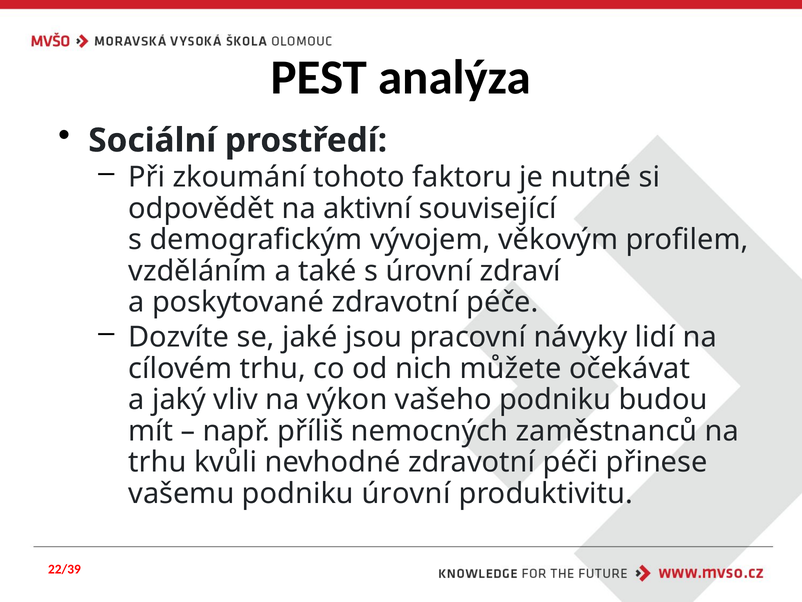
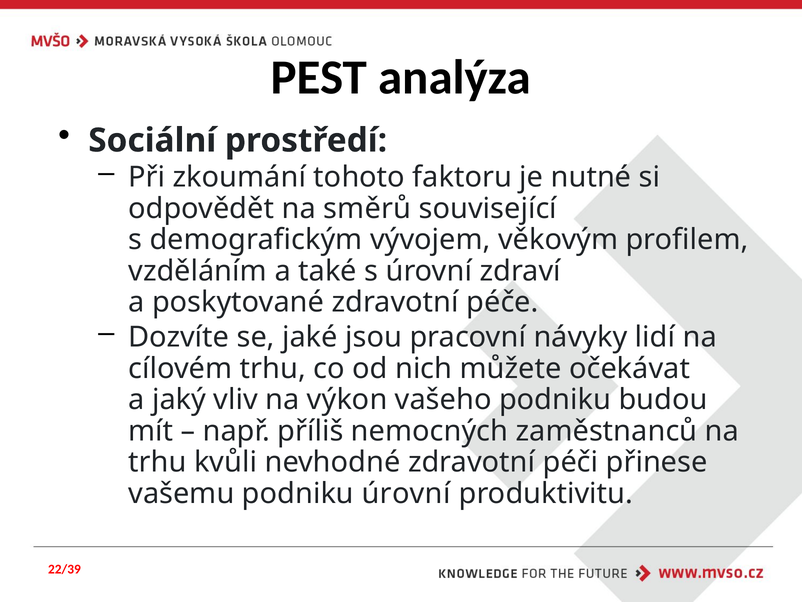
aktivní: aktivní -> směrů (367, 208)
